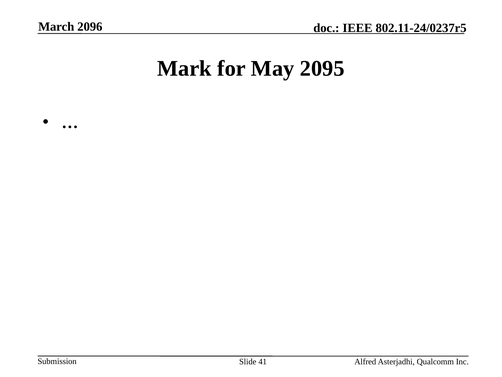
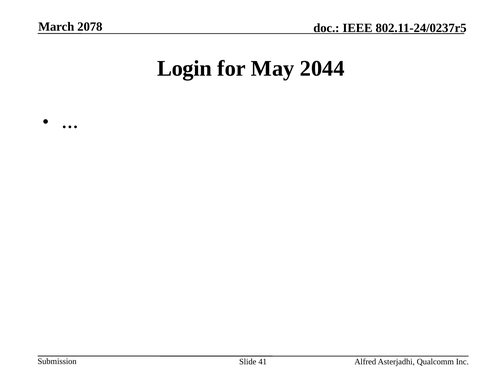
2096: 2096 -> 2078 (90, 27)
Mark: Mark -> Login (185, 68)
2095: 2095 -> 2044 (322, 68)
